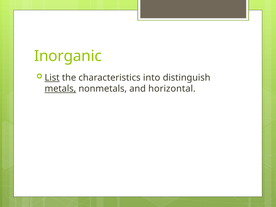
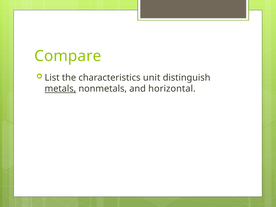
Inorganic: Inorganic -> Compare (68, 56)
List underline: present -> none (52, 78)
into: into -> unit (152, 78)
